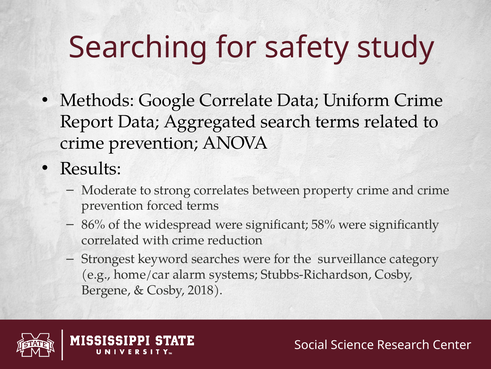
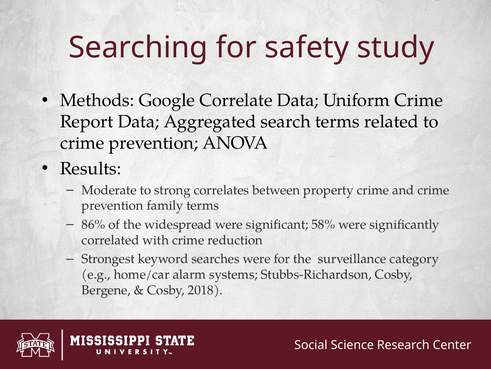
forced: forced -> family (165, 205)
